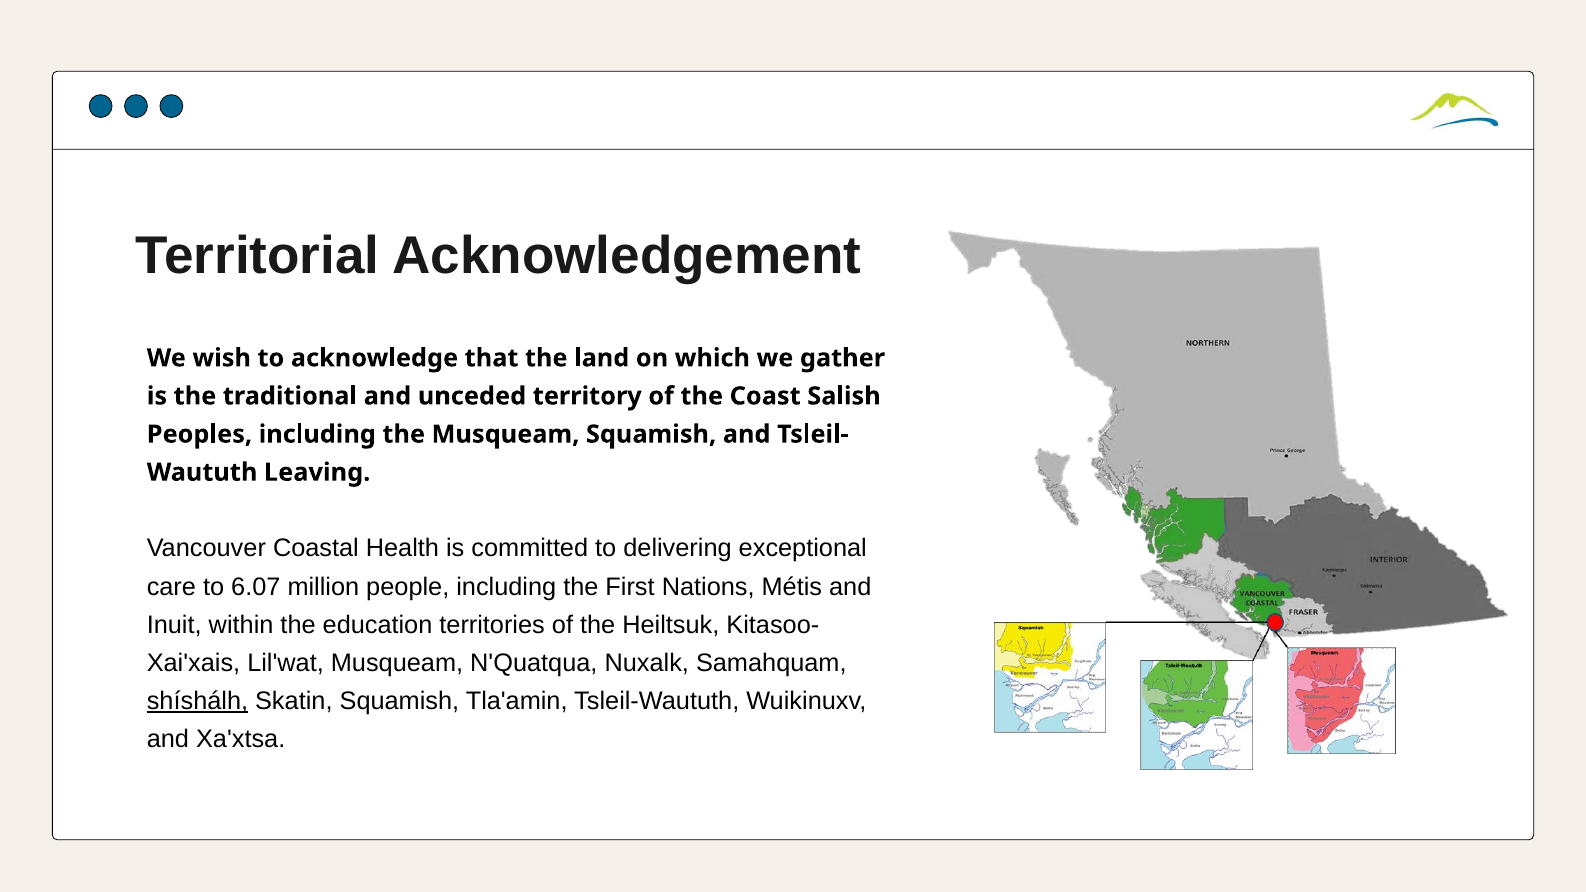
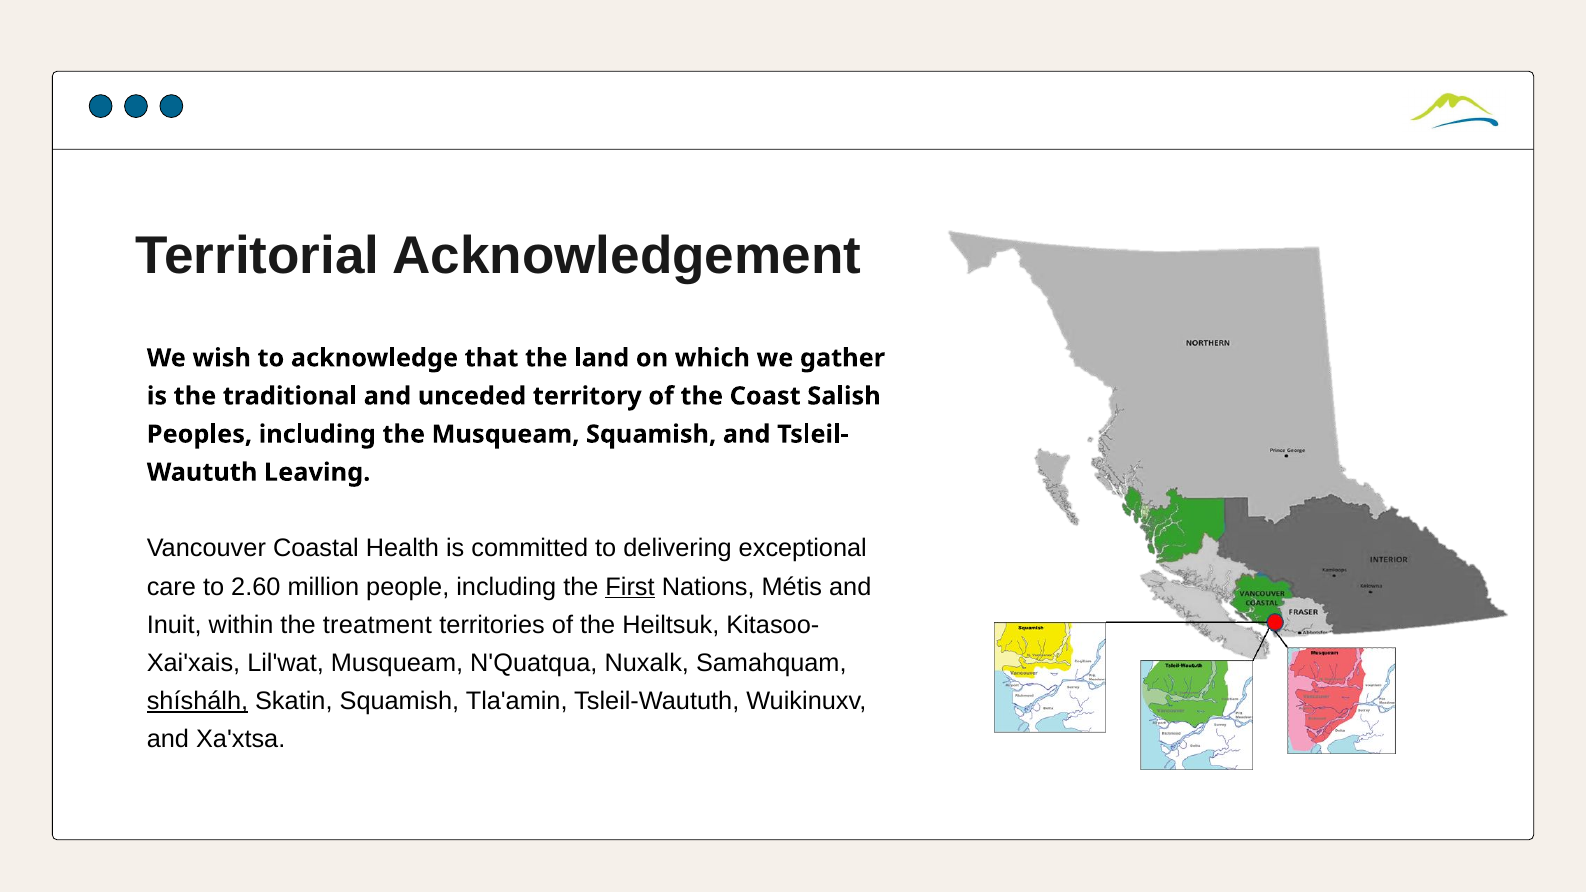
6.07: 6.07 -> 2.60 (256, 587)
First underline: none -> present (630, 587)
education: education -> treatment (377, 625)
